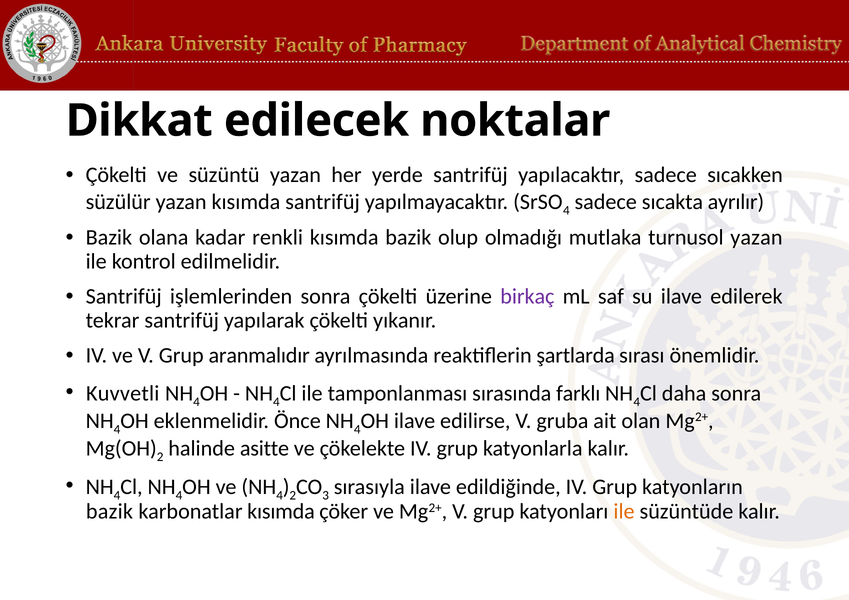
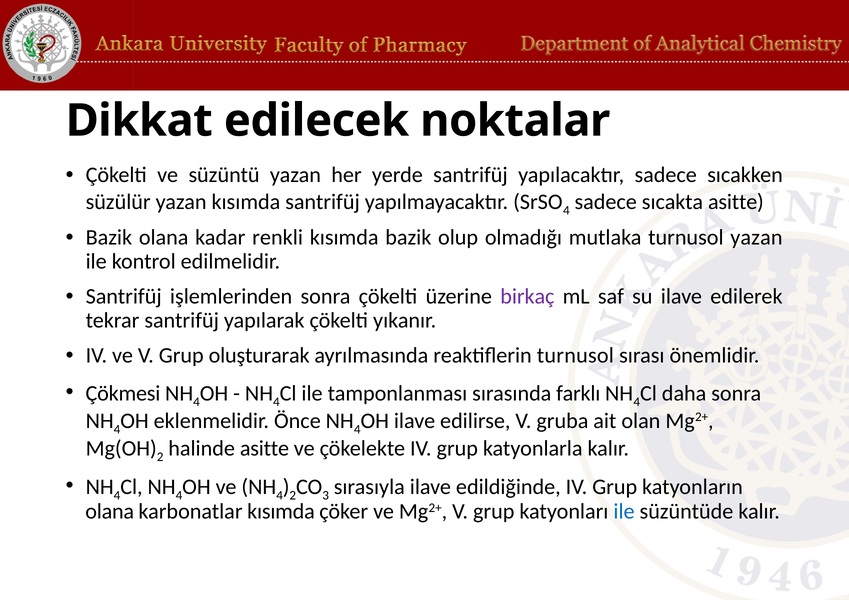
sıcakta ayrılır: ayrılır -> asitte (736, 202)
aranmalıdır: aranmalıdır -> oluşturarak (259, 356)
reaktiflerin şartlarda: şartlarda -> turnusol (575, 356)
Kuvvetli: Kuvvetli -> Çökmesi (123, 394)
bazik: bazik -> olana (110, 512)
ile colour: orange -> blue (624, 512)
